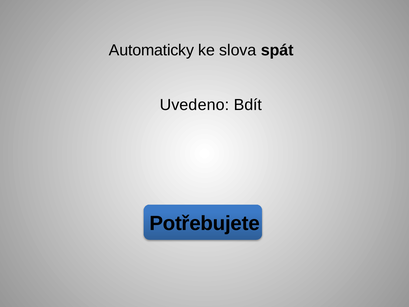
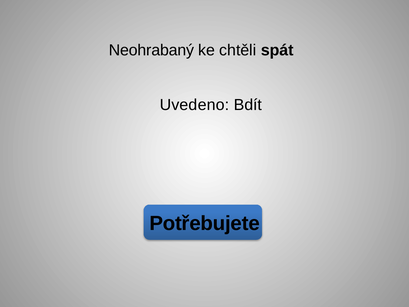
Automaticky: Automaticky -> Neohrabaný (151, 50)
slova: slova -> chtěli (238, 50)
